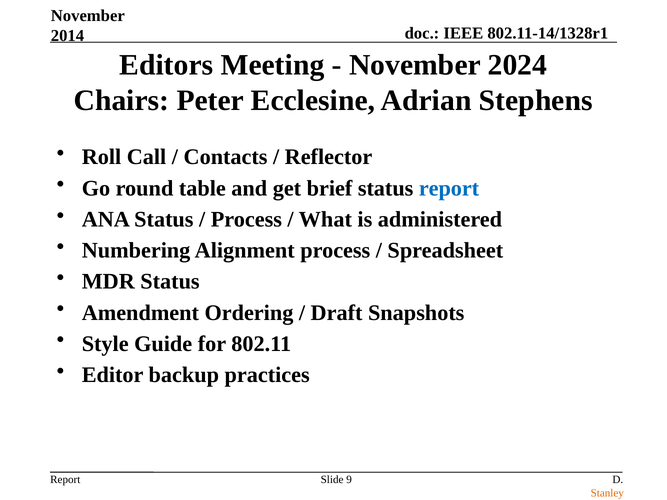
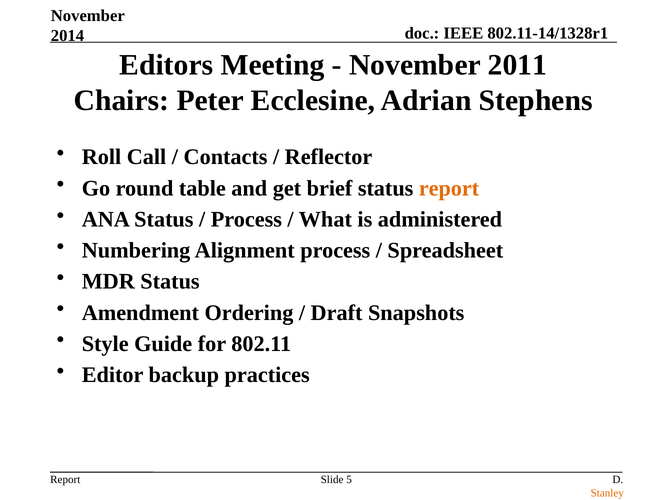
2024: 2024 -> 2011 (517, 65)
report colour: blue -> orange (449, 188)
9: 9 -> 5 (349, 480)
